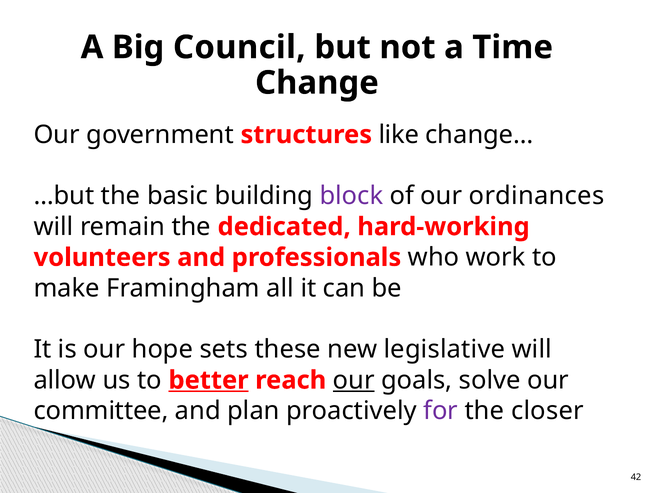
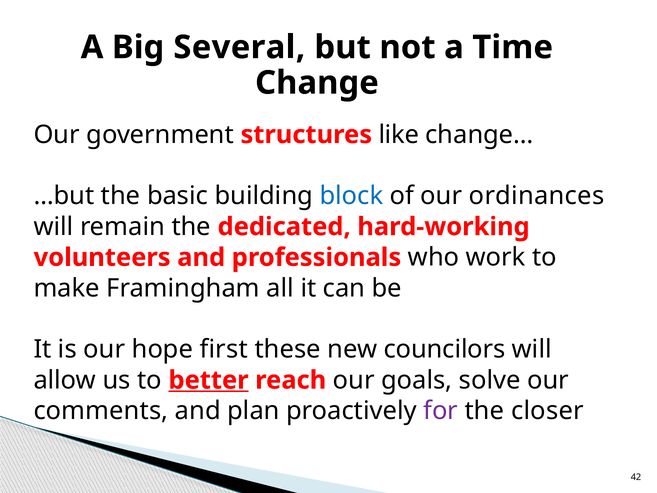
Council: Council -> Several (239, 47)
block colour: purple -> blue (351, 196)
sets: sets -> first (224, 349)
legislative: legislative -> councilors (445, 349)
our underline: present -> none (354, 380)
committee: committee -> comments (101, 411)
